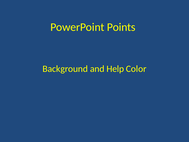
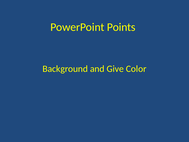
Help: Help -> Give (115, 69)
